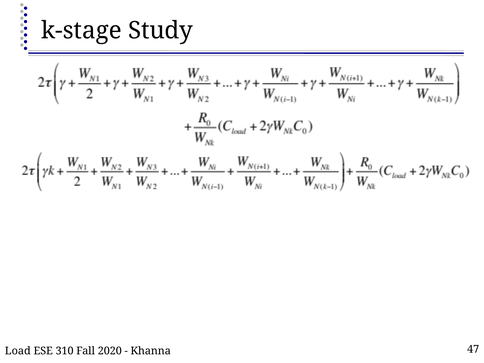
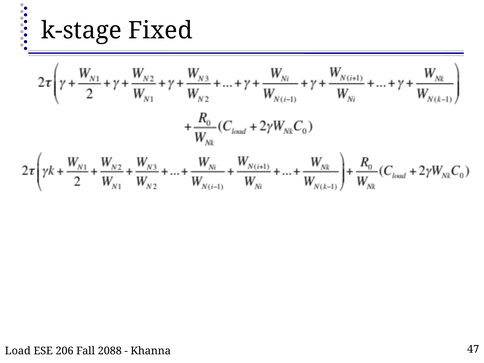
Study: Study -> Fixed (160, 30)
310: 310 -> 206 (65, 351)
2020: 2020 -> 2088 (110, 351)
